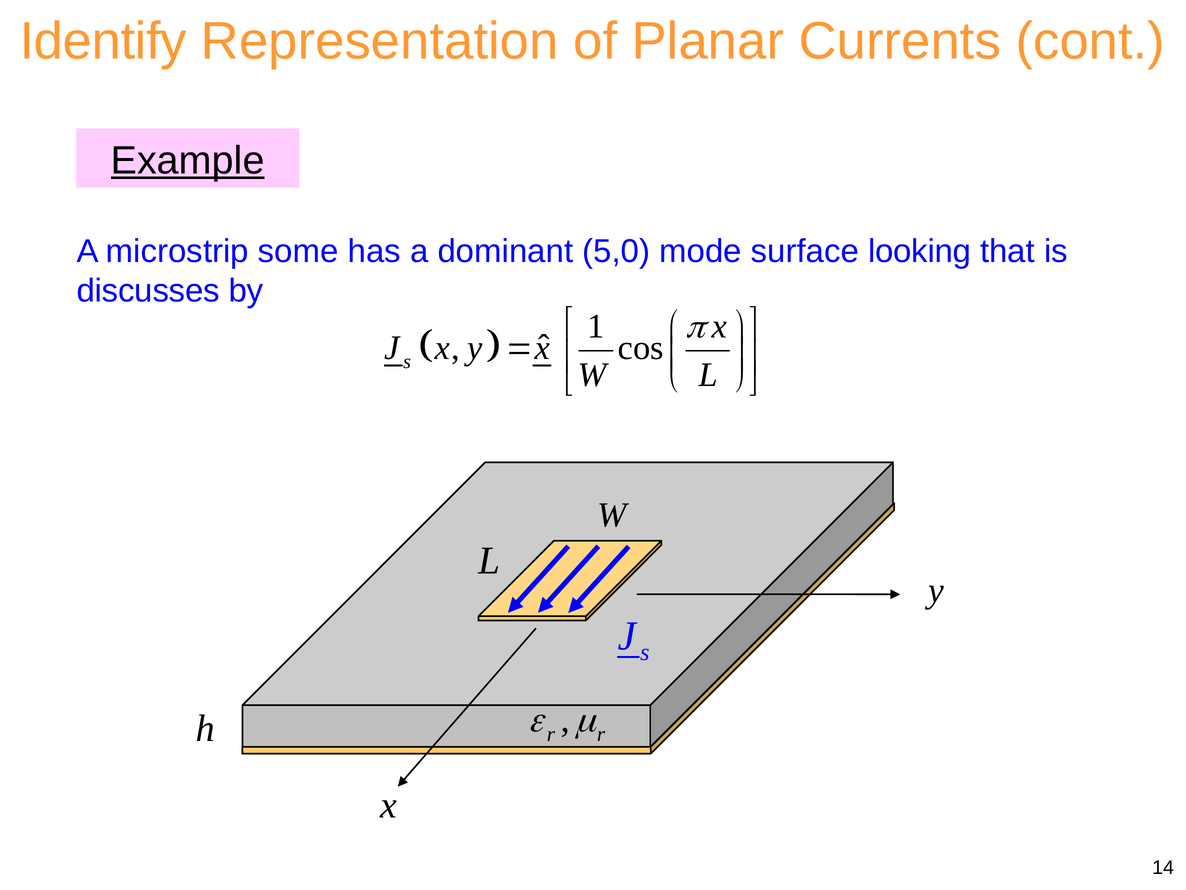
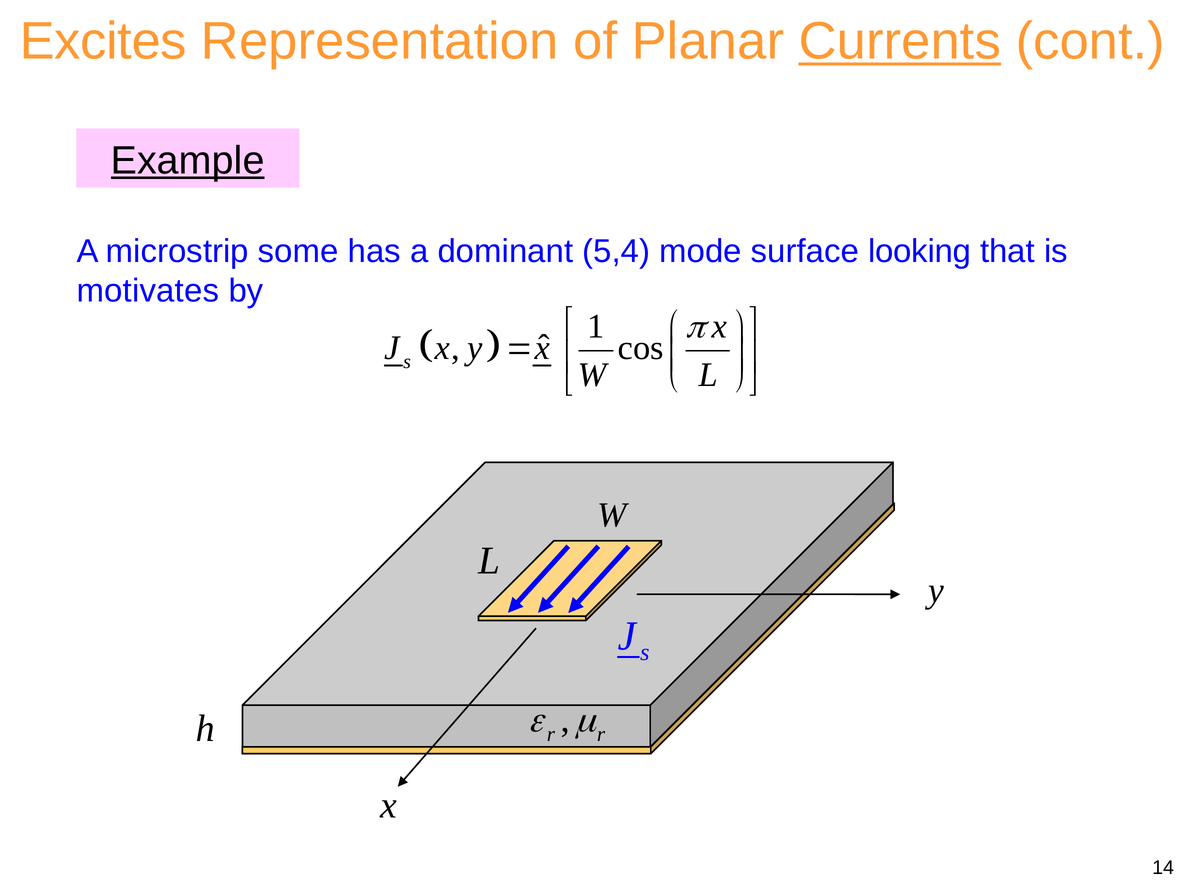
Identify: Identify -> Excites (103, 41)
Currents underline: none -> present (900, 41)
5,0: 5,0 -> 5,4 (616, 251)
discusses: discusses -> motivates (148, 291)
